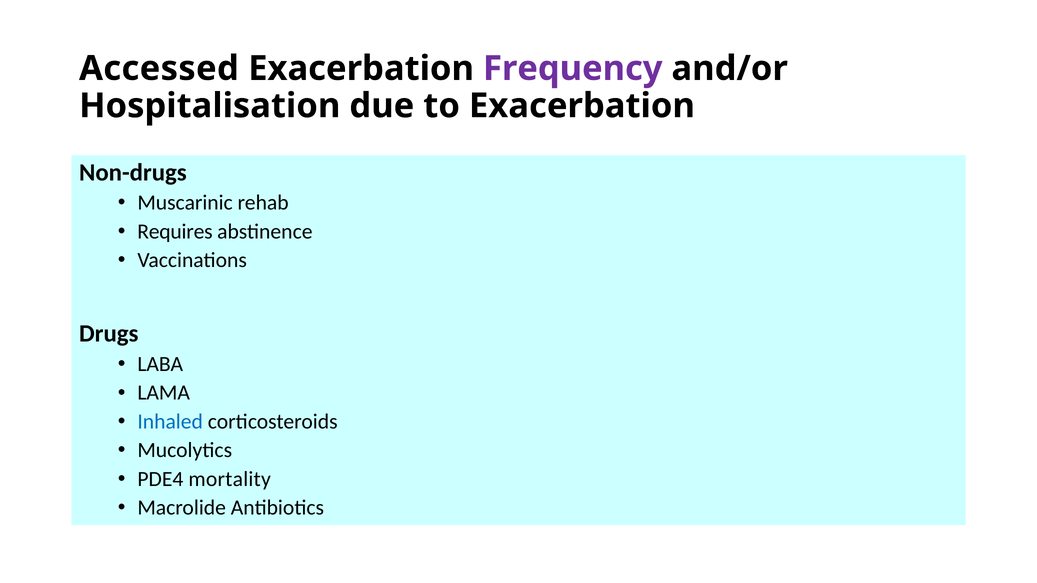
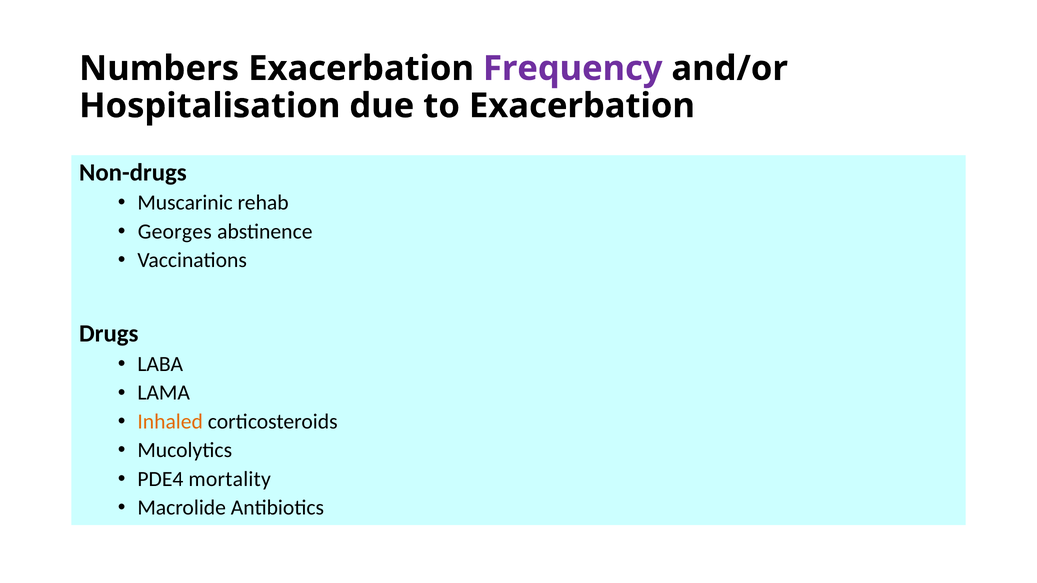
Accessed: Accessed -> Numbers (159, 69)
Requires: Requires -> Georges (175, 232)
Inhaled colour: blue -> orange (170, 422)
